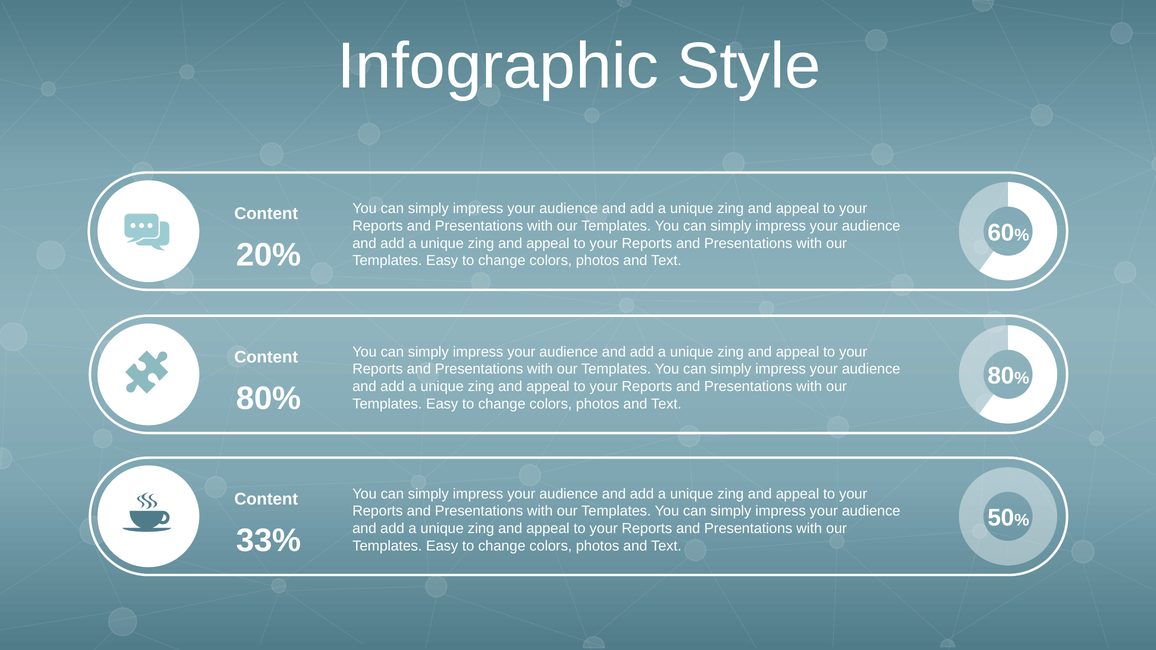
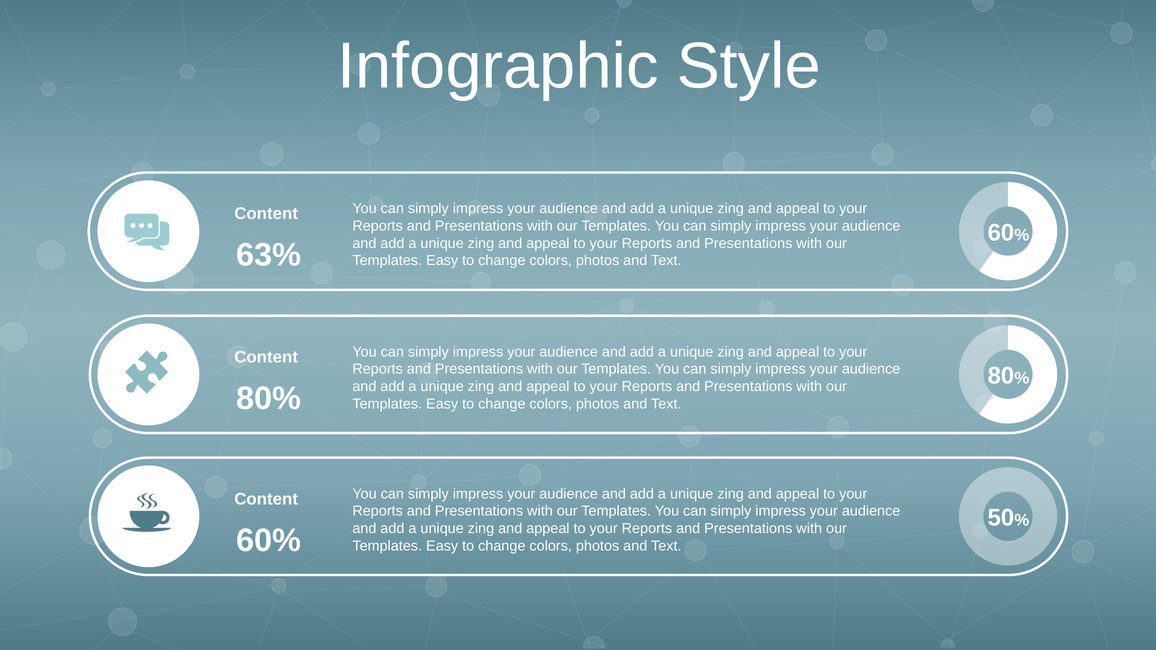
20%: 20% -> 63% (269, 255)
33%: 33% -> 60% (269, 541)
